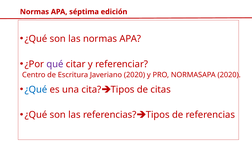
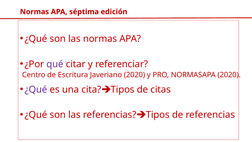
¿Qué colour: blue -> purple (36, 89)
